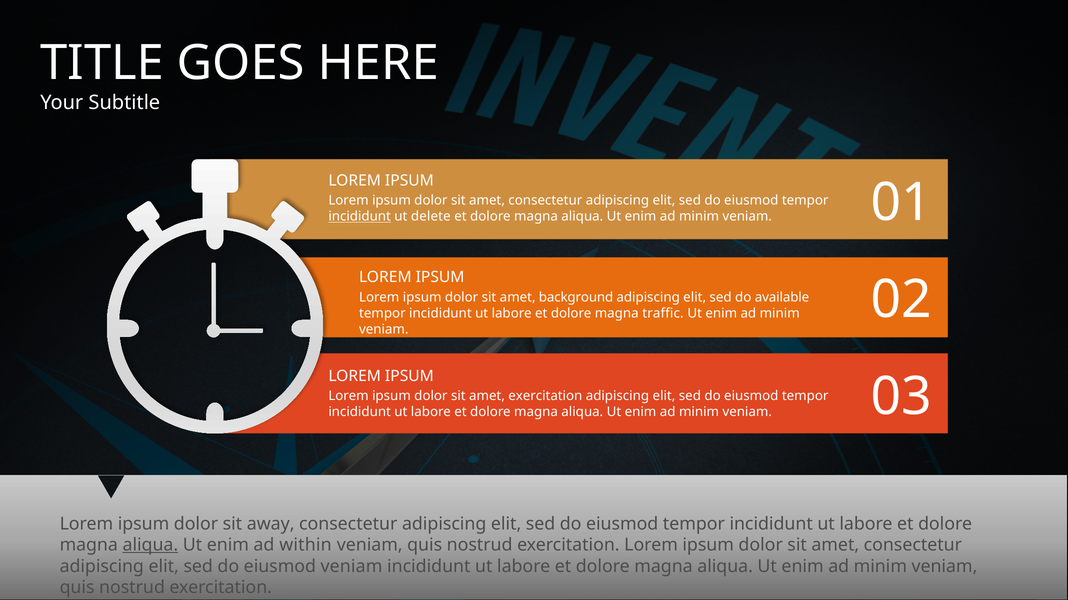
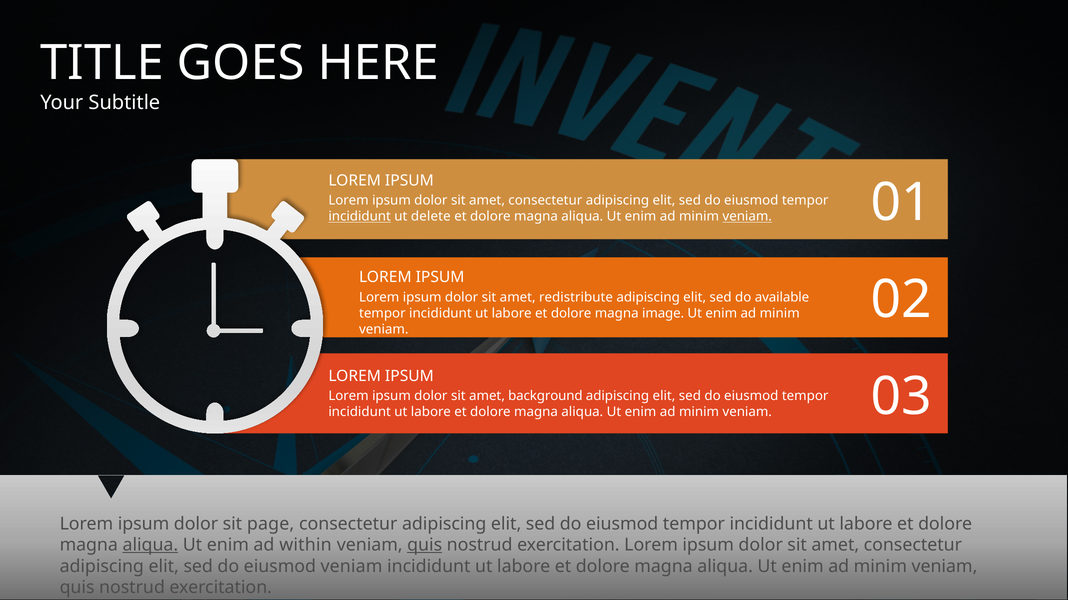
veniam underline: none -> present (747, 217)
background: background -> redistribute (576, 298)
traffic: traffic -> image (663, 314)
amet exercitation: exercitation -> background (545, 396)
away: away -> page (271, 524)
quis underline: none -> present (425, 546)
